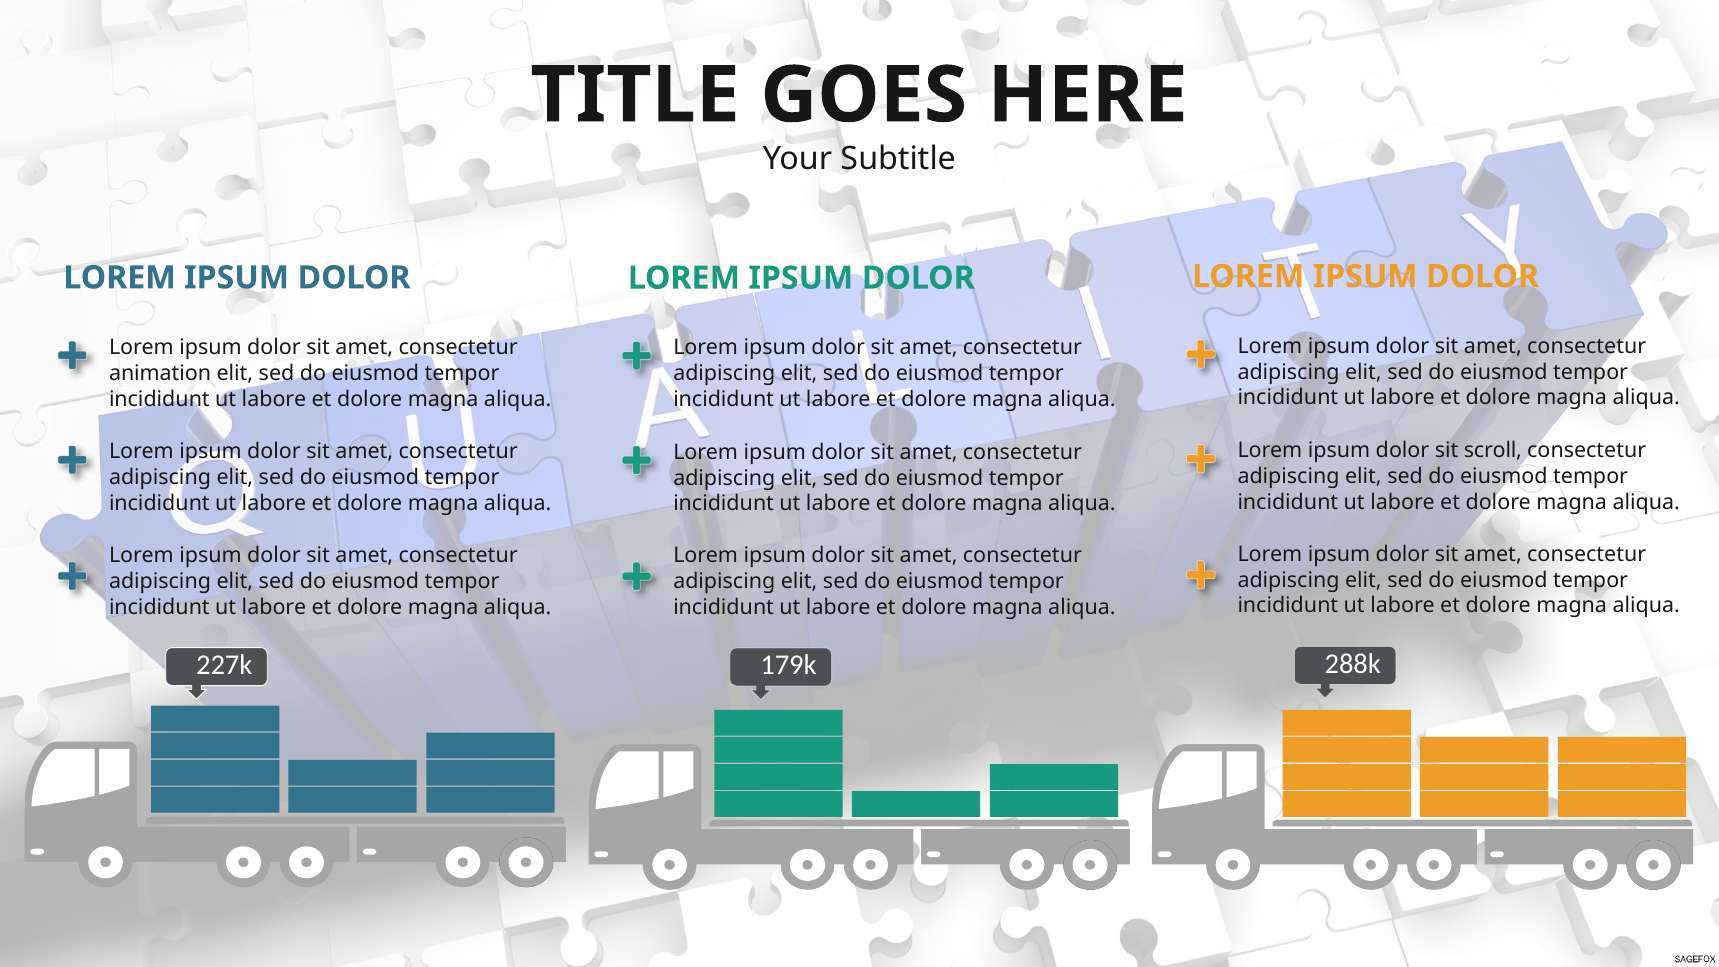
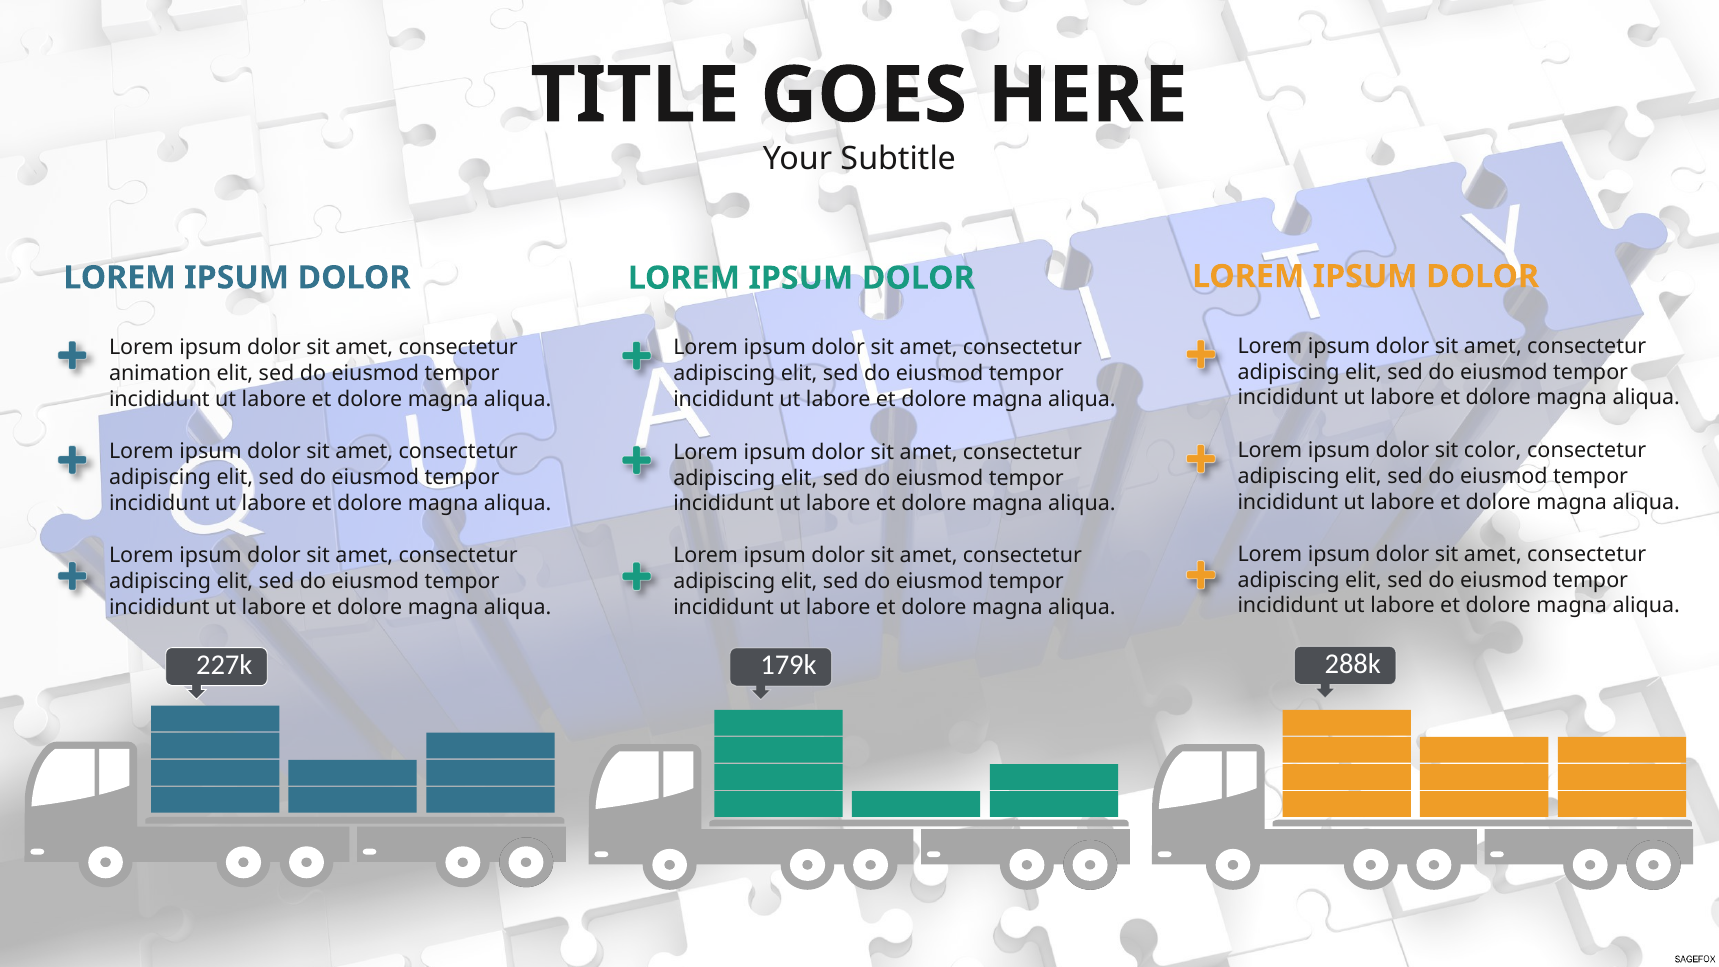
scroll: scroll -> color (1493, 451)
